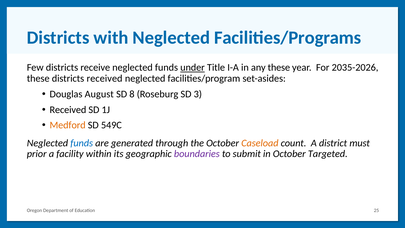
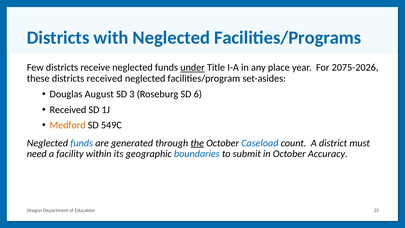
any these: these -> place (279, 68)
2035-2026: 2035-2026 -> 2075-2026 (355, 68)
8: 8 -> 3 (132, 94)
3: 3 -> 6 (198, 94)
the underline: none -> present (197, 143)
Caseload colour: orange -> blue (260, 143)
prior: prior -> need (37, 154)
boundaries colour: purple -> blue (197, 154)
Targeted: Targeted -> Accuracy (328, 154)
